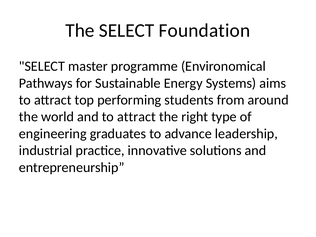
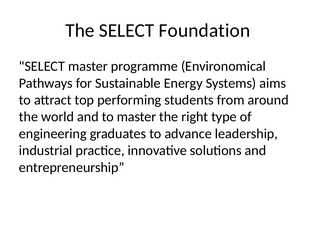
and to attract: attract -> master (137, 117)
